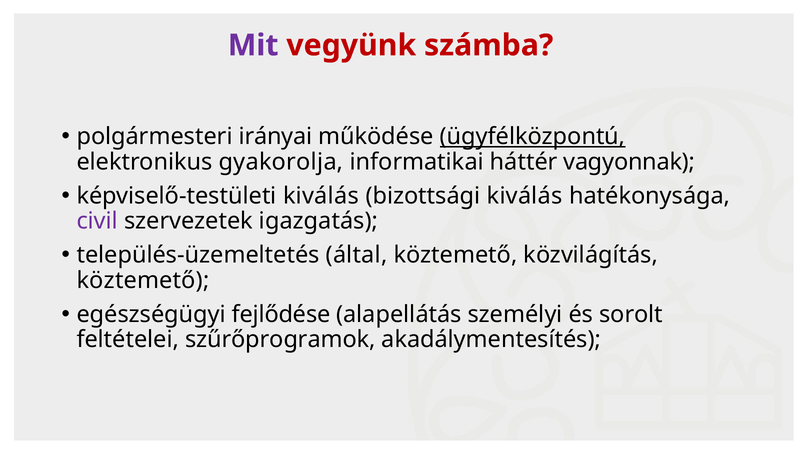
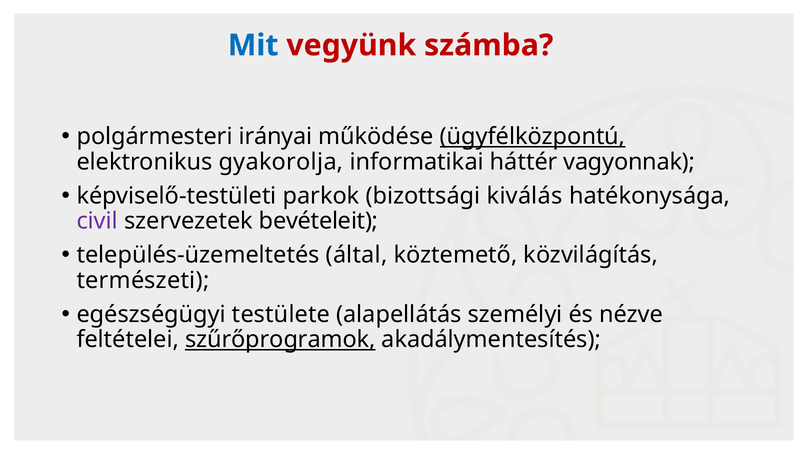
Mit colour: purple -> blue (253, 45)
képviselő-testületi kiválás: kiválás -> parkok (321, 196)
igazgatás: igazgatás -> bevételeit (319, 221)
köztemető: köztemető -> természeti (143, 280)
fejlődése: fejlődése -> testülete (281, 314)
sorolt: sorolt -> nézve (631, 314)
szűrőprogramok underline: none -> present (280, 340)
